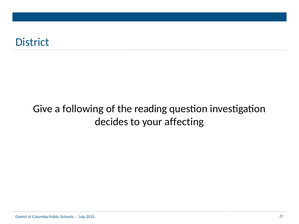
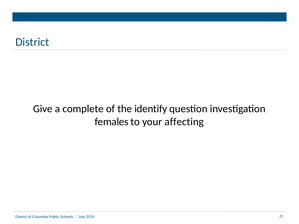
following: following -> complete (83, 109)
reading: reading -> identify (151, 109)
decides: decides -> females (112, 122)
